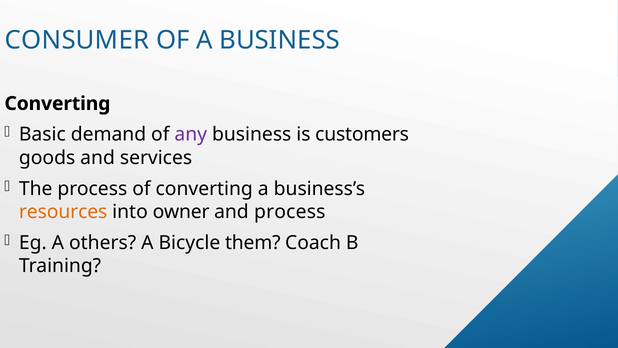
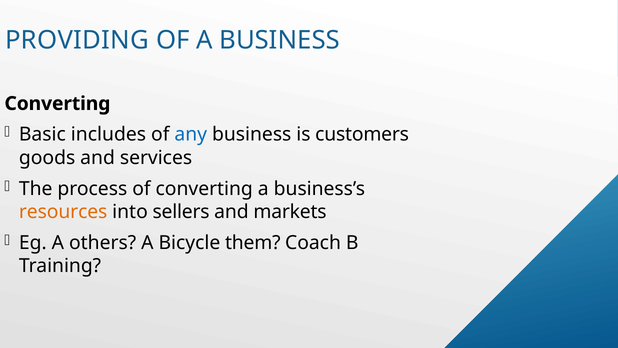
CONSUMER: CONSUMER -> PROVIDING (77, 40)
demand: demand -> includes (108, 134)
any colour: purple -> blue (191, 134)
owner: owner -> sellers (181, 212)
and process: process -> markets (290, 212)
